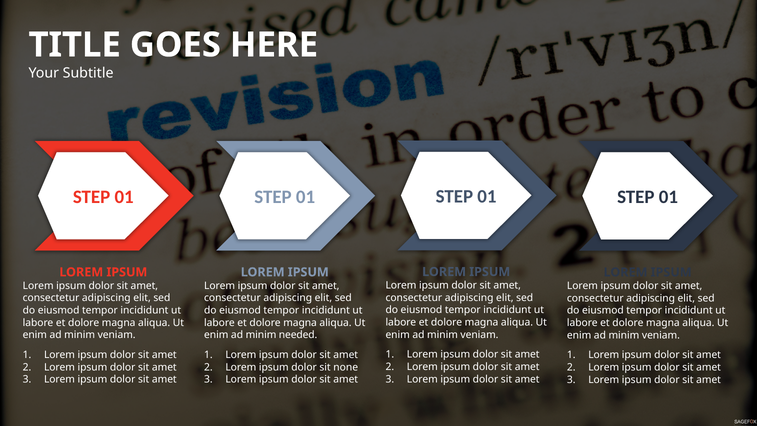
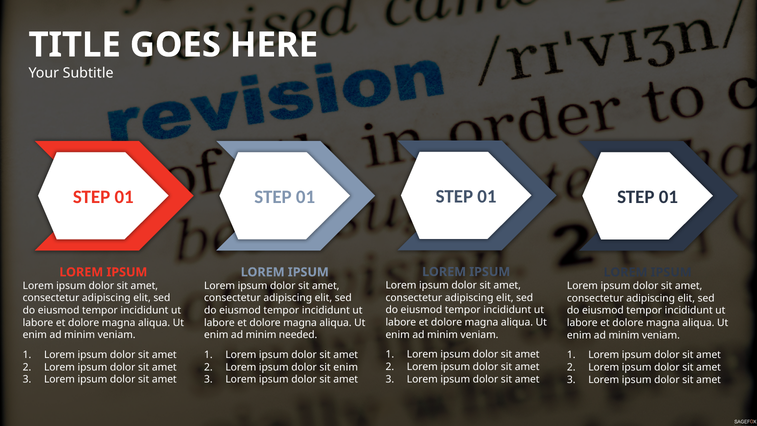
sit none: none -> enim (346, 367)
